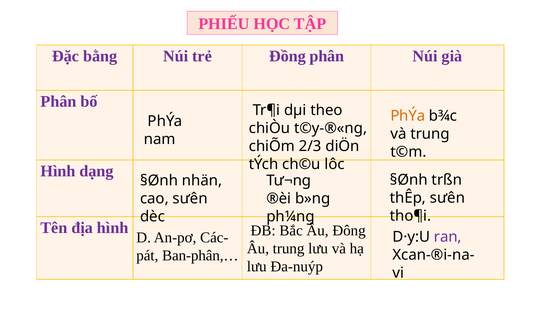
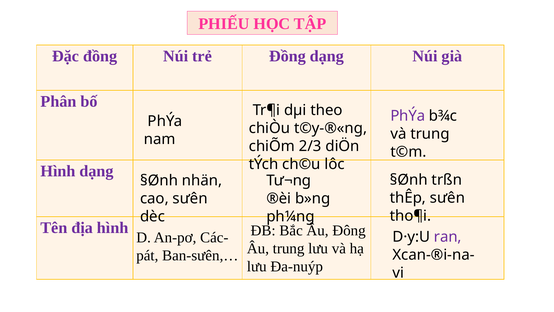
Đặc bằng: bằng -> đồng (100, 56)
Đồng phân: phân -> dạng (327, 56)
PhÝa colour: orange -> purple (408, 116)
Ban-phân,…: Ban-phân,… -> Ban-sưên,… (200, 255)
